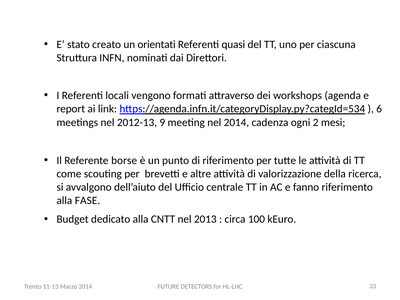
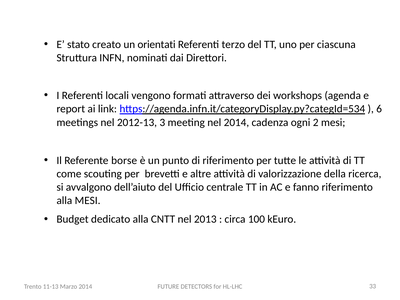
quasi: quasi -> terzo (233, 44)
9: 9 -> 3 (162, 123)
alla FASE: FASE -> MESI (88, 200)
